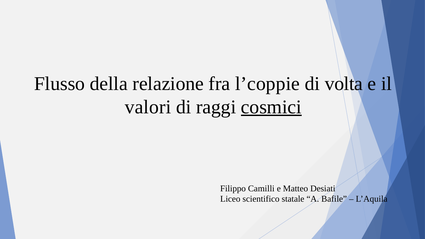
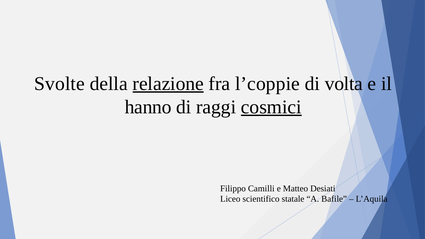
Flusso: Flusso -> Svolte (59, 84)
relazione underline: none -> present (168, 84)
valori: valori -> hanno (148, 107)
